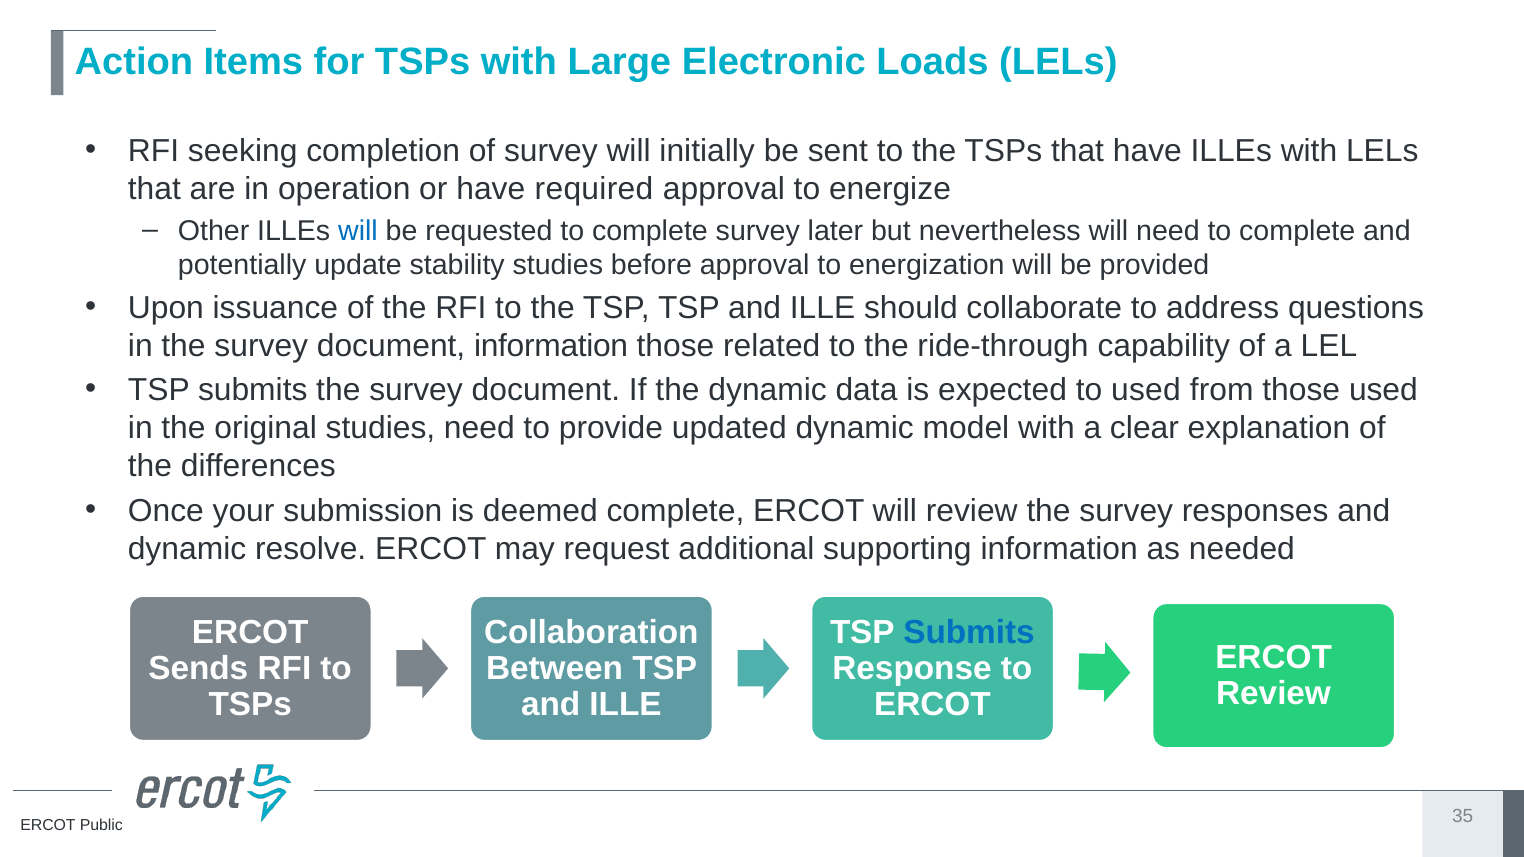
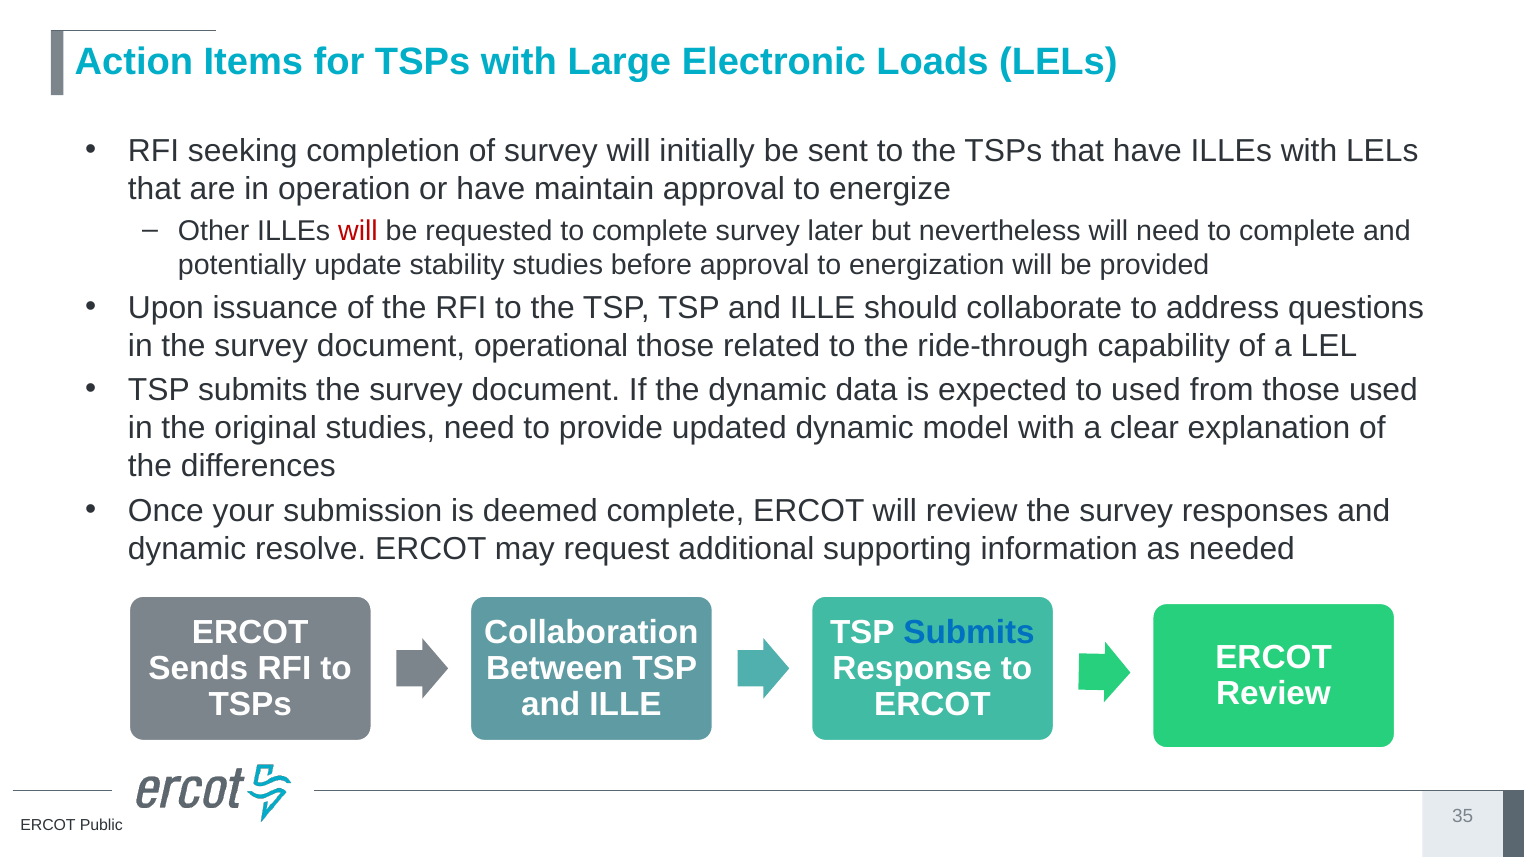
required: required -> maintain (594, 189)
will colour: blue -> red (358, 231)
document information: information -> operational (551, 346)
